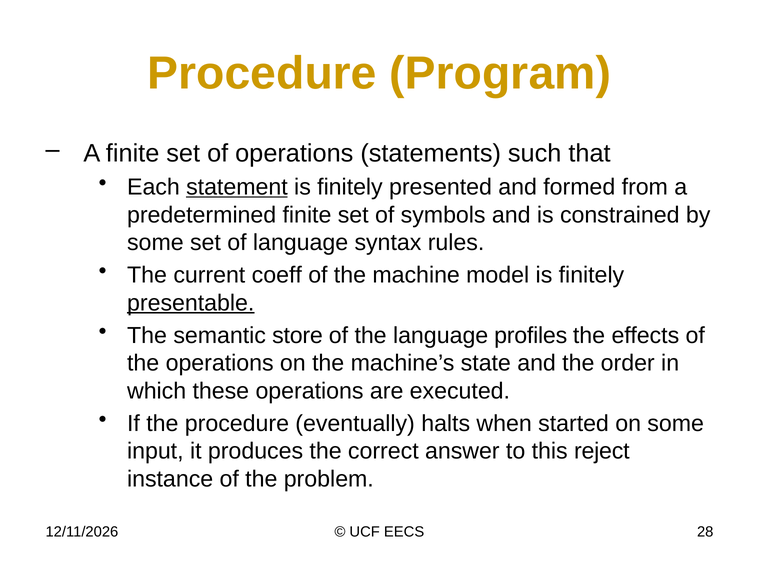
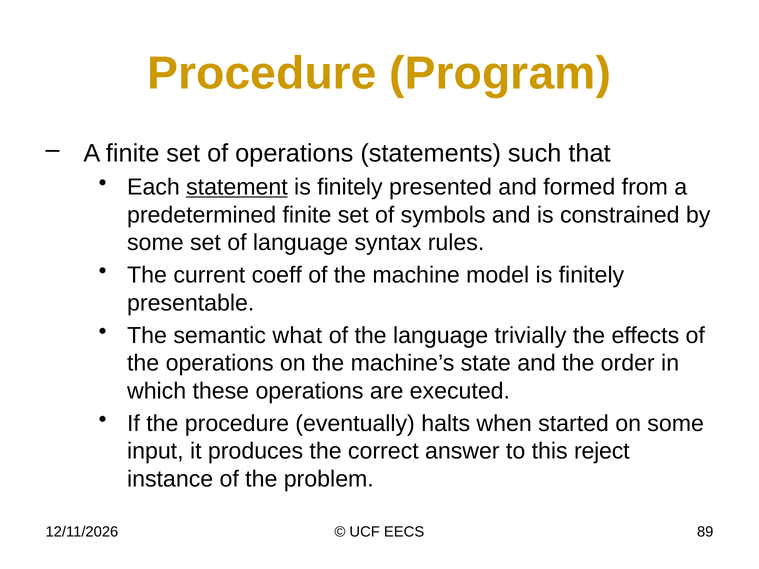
presentable underline: present -> none (191, 303)
store: store -> what (297, 336)
profiles: profiles -> trivially (531, 336)
28: 28 -> 89 (705, 532)
